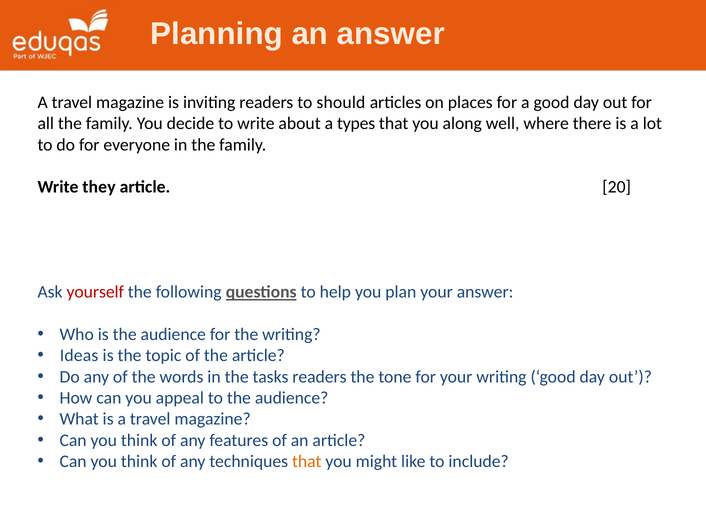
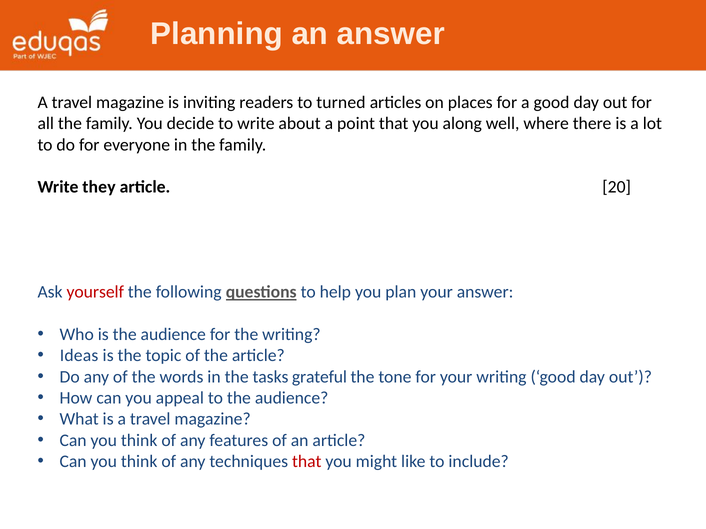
should: should -> turned (341, 102)
types: types -> point (356, 124)
tasks readers: readers -> grateful (319, 377)
that colour: orange -> red (307, 462)
